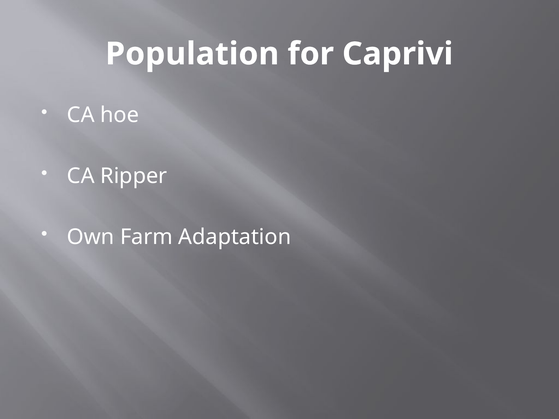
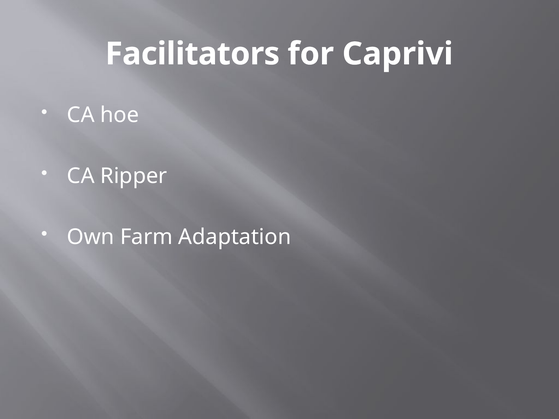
Population: Population -> Facilitators (192, 54)
